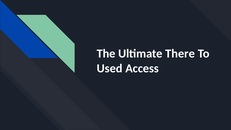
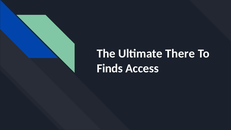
Used: Used -> Finds (110, 68)
